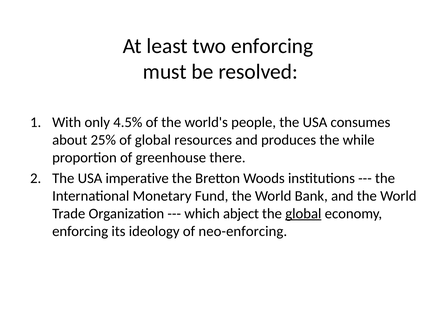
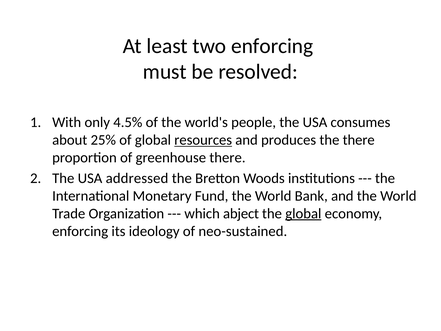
resources underline: none -> present (203, 140)
the while: while -> there (359, 140)
imperative: imperative -> addressed (137, 178)
neo-enforcing: neo-enforcing -> neo-sustained (243, 231)
